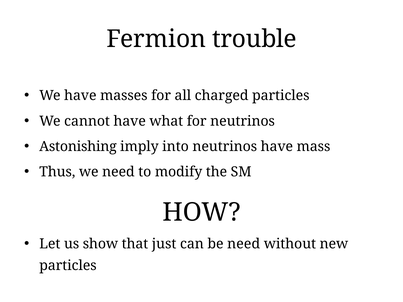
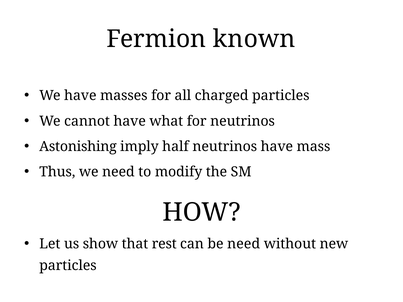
trouble: trouble -> known (254, 39)
into: into -> half (175, 147)
just: just -> rest (164, 244)
